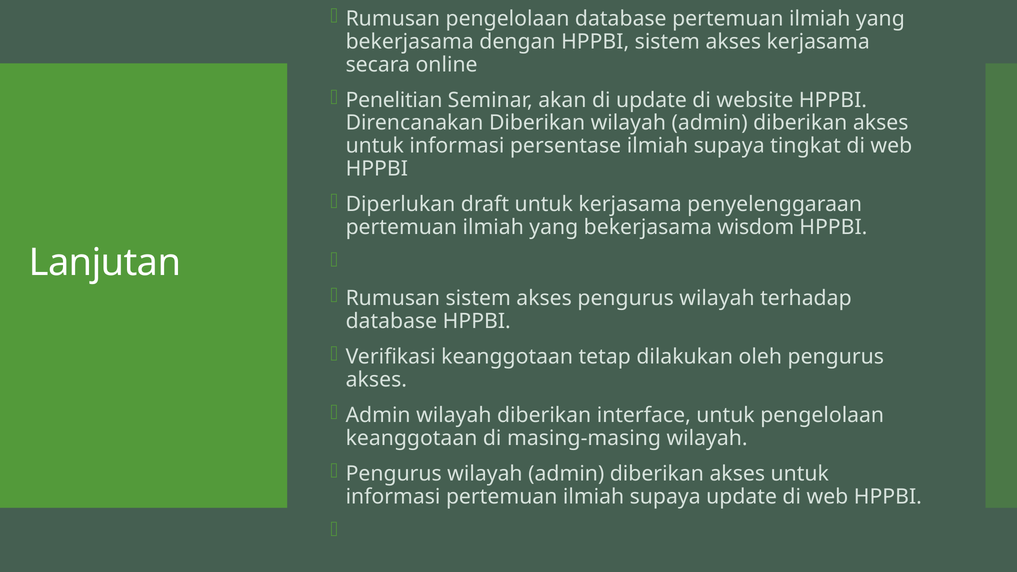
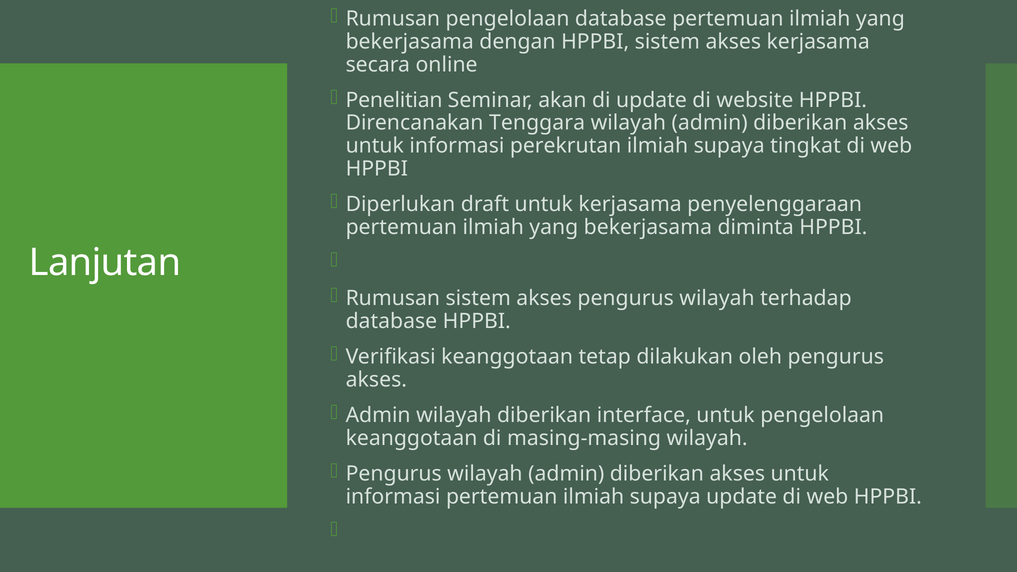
Direncanakan Diberikan: Diberikan -> Tenggara (537, 123)
persentase: persentase -> perekrutan (566, 146)
wisdom: wisdom -> diminta (756, 227)
